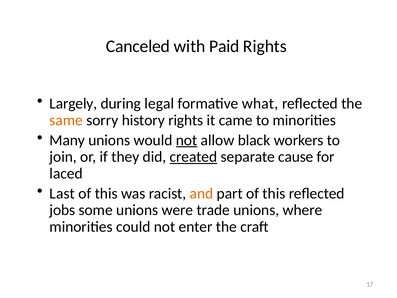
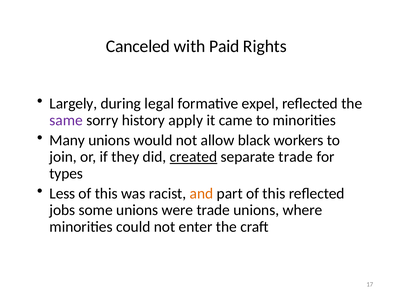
what: what -> expel (260, 104)
same colour: orange -> purple (66, 120)
history rights: rights -> apply (186, 120)
not underline: present -> none (187, 140)
separate cause: cause -> trade (296, 157)
laced: laced -> types (66, 173)
Last: Last -> Less (62, 193)
